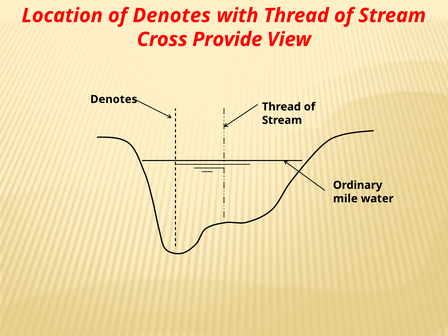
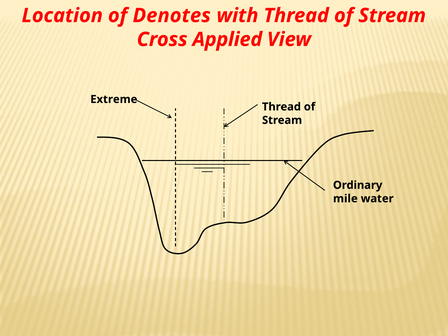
Provide: Provide -> Applied (227, 39)
Denotes: Denotes -> Extreme (114, 99)
